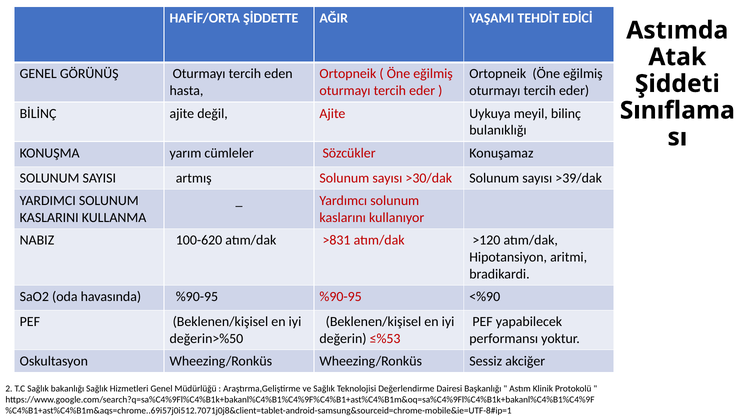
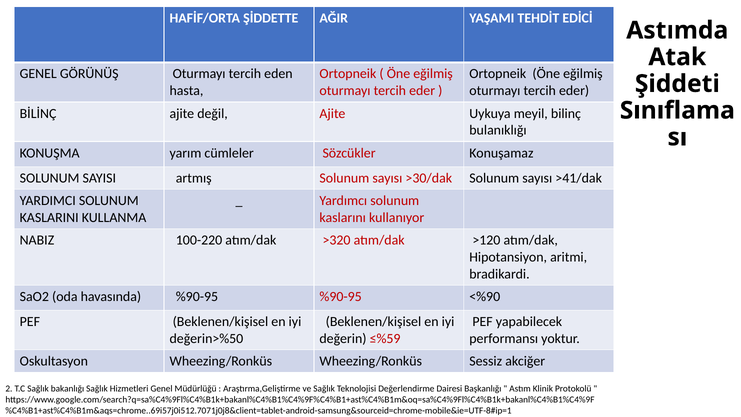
>39/dak: >39/dak -> >41/dak (579, 178)
100-620: 100-620 -> 100-220 (199, 240)
>831: >831 -> >320 (337, 240)
≤%53: ≤%53 -> ≤%59 (385, 339)
